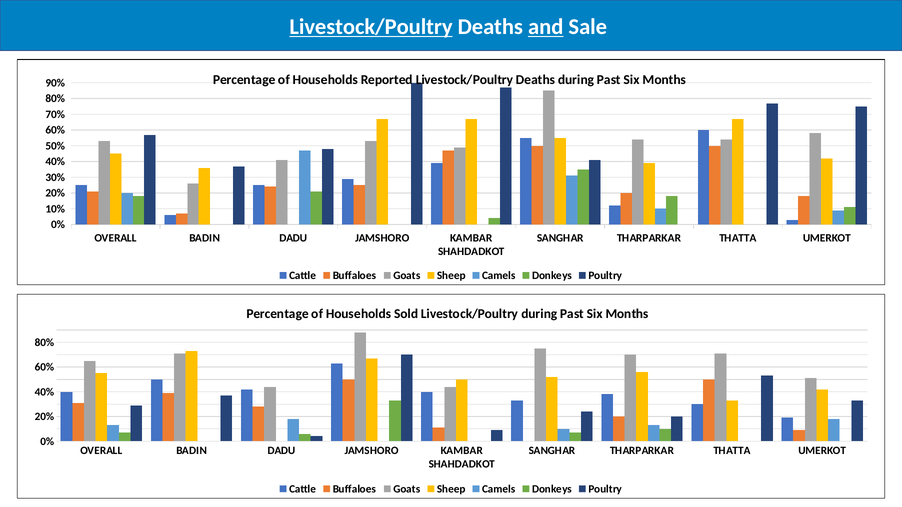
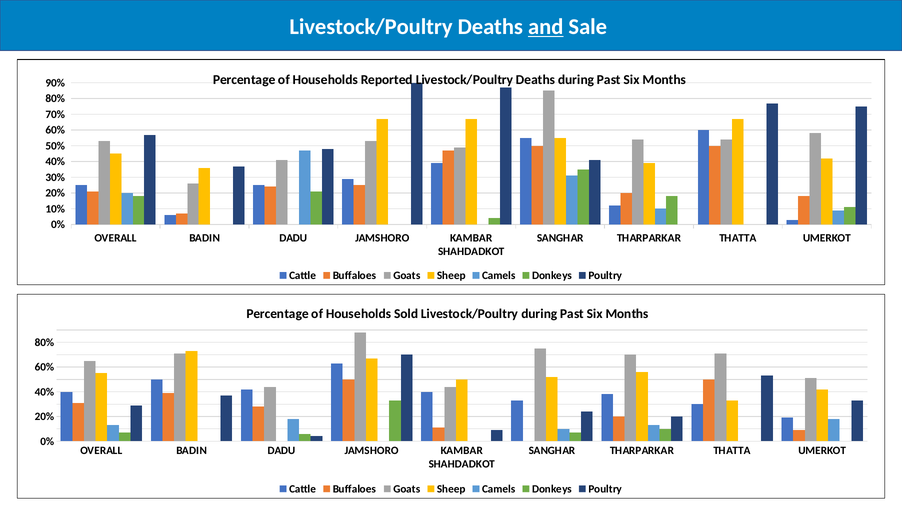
Livestock/Poultry underline: present -> none (371, 27)
